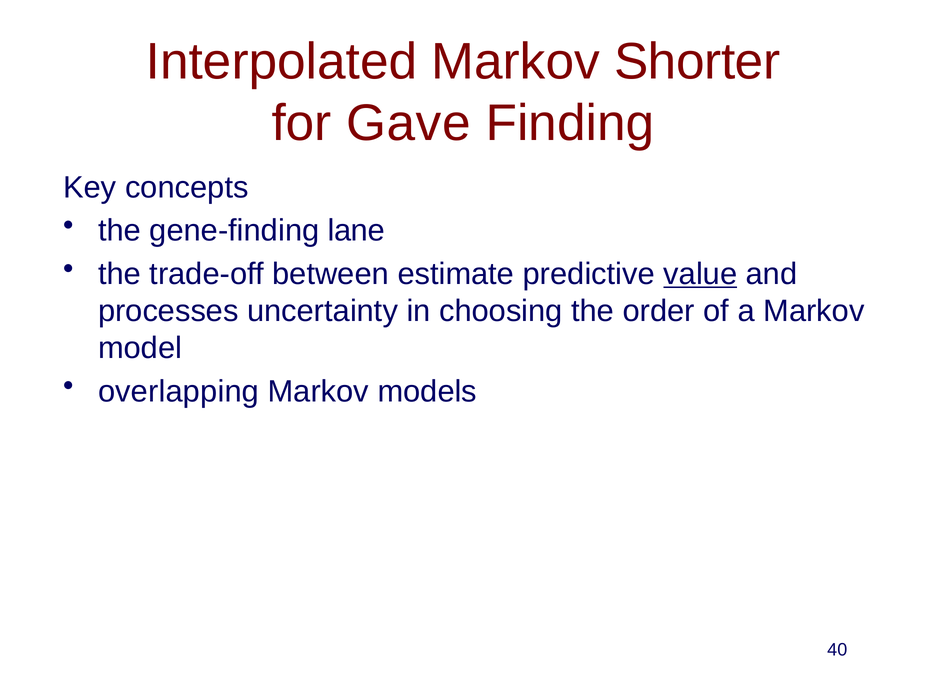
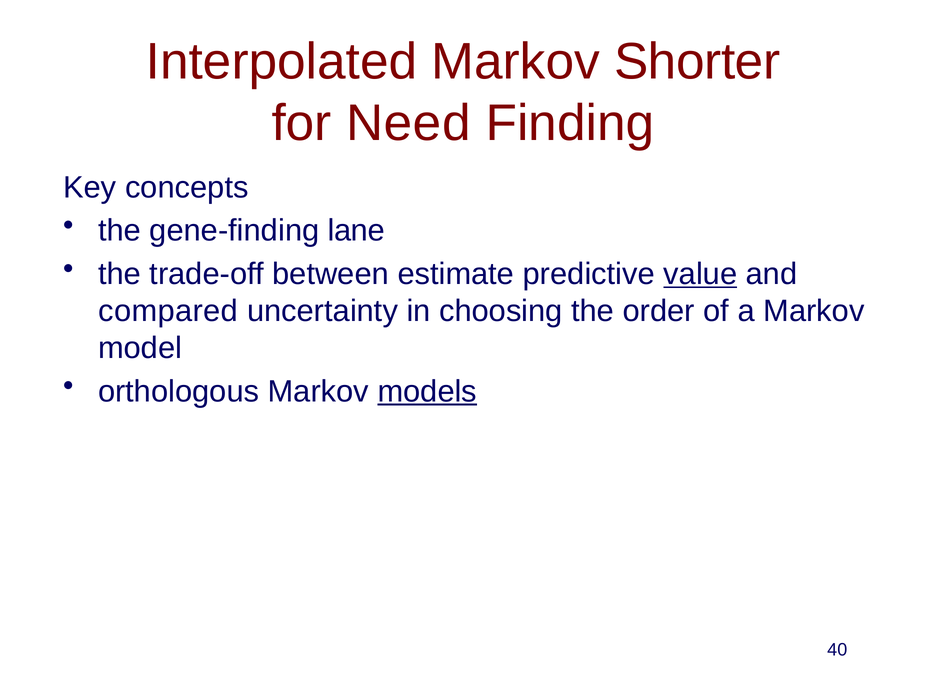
Gave: Gave -> Need (408, 123)
processes: processes -> compared (168, 311)
overlapping: overlapping -> orthologous (179, 391)
models underline: none -> present (427, 391)
